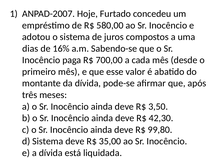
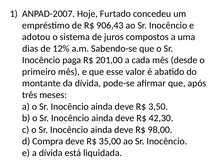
580,00: 580,00 -> 906,43 (110, 25)
16%: 16% -> 12% (61, 49)
700,00: 700,00 -> 201,00 (109, 60)
99,80: 99,80 -> 98,00 (160, 130)
d Sistema: Sistema -> Compra (48, 142)
